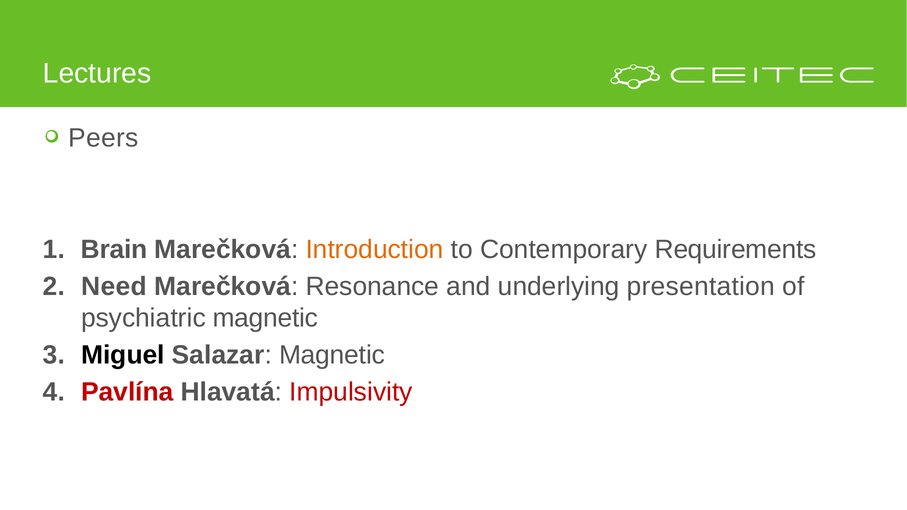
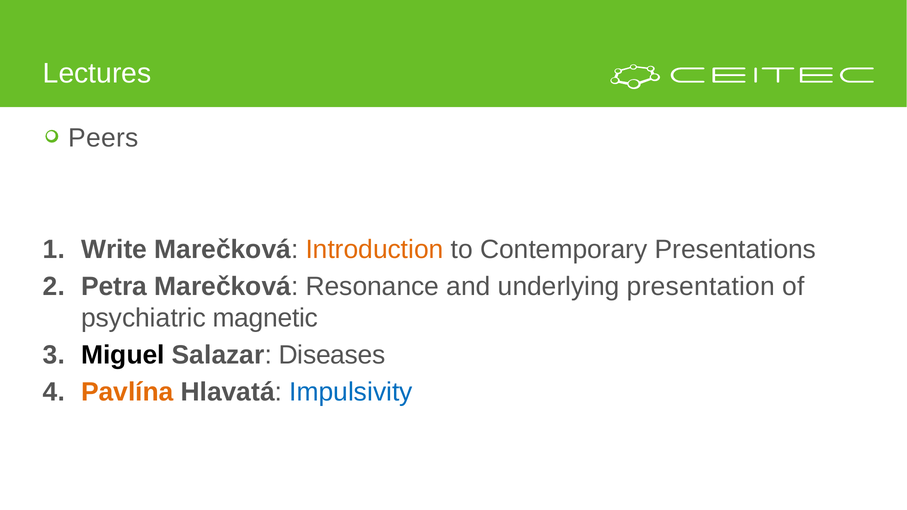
Brain: Brain -> Write (114, 249)
Requirements: Requirements -> Presentations (735, 249)
Need: Need -> Petra (114, 286)
Salazar Magnetic: Magnetic -> Diseases (332, 355)
Pavlína colour: red -> orange (127, 392)
Impulsivity colour: red -> blue (351, 392)
